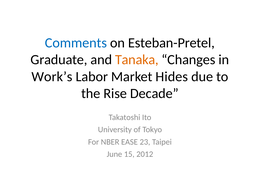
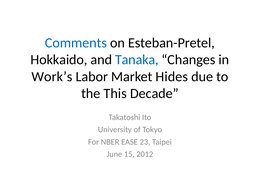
Graduate: Graduate -> Hokkaido (59, 60)
Tanaka colour: orange -> blue (137, 60)
Rise: Rise -> This (115, 94)
